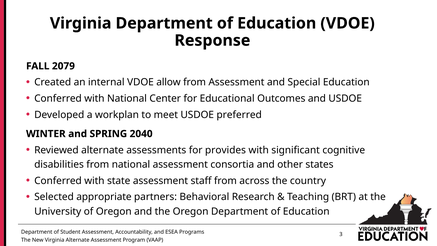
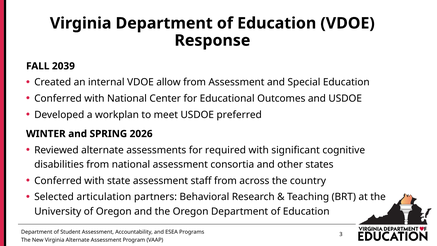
2079: 2079 -> 2039 (63, 66)
2040: 2040 -> 2026 (141, 134)
provides: provides -> required (226, 150)
appropriate: appropriate -> articulation (104, 197)
